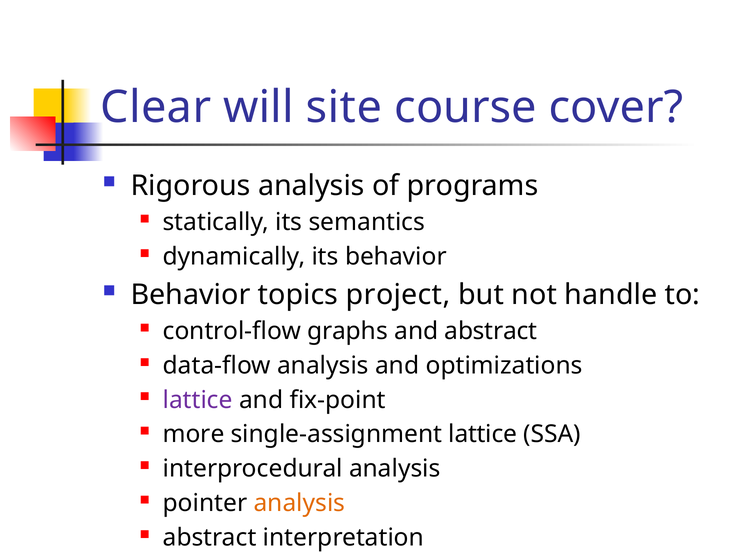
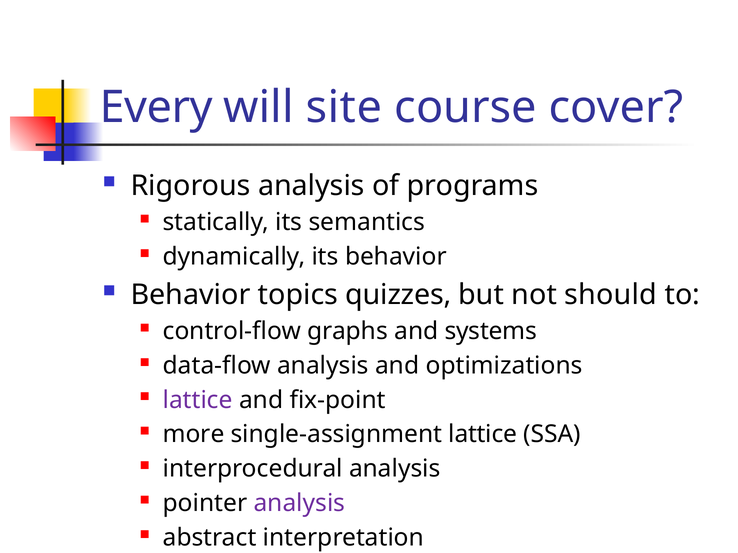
Clear: Clear -> Every (156, 108)
project: project -> quizzes (398, 295)
handle: handle -> should (611, 295)
and abstract: abstract -> systems (491, 331)
analysis colour: orange -> purple (299, 504)
